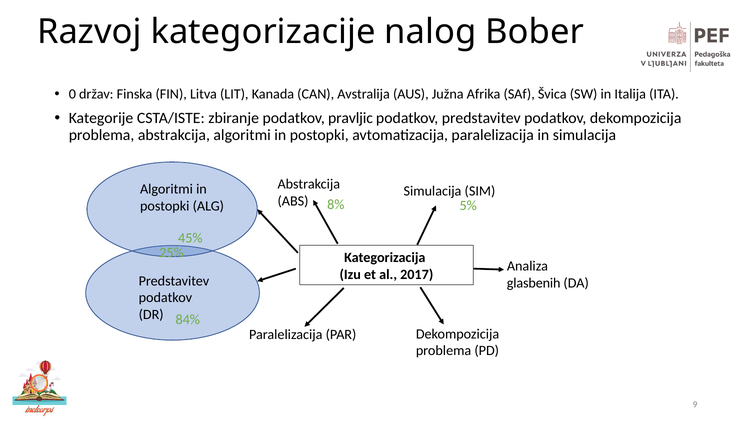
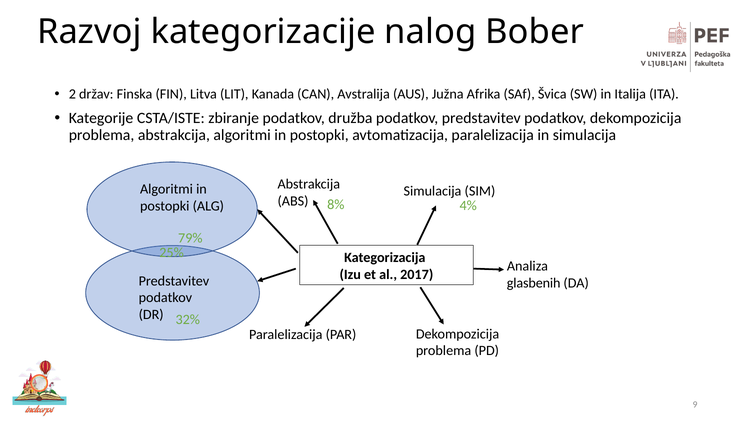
0: 0 -> 2 (72, 94)
pravljic: pravljic -> družba (350, 118)
5%: 5% -> 4% (468, 206)
45%: 45% -> 79% (190, 238)
84%: 84% -> 32% (188, 320)
